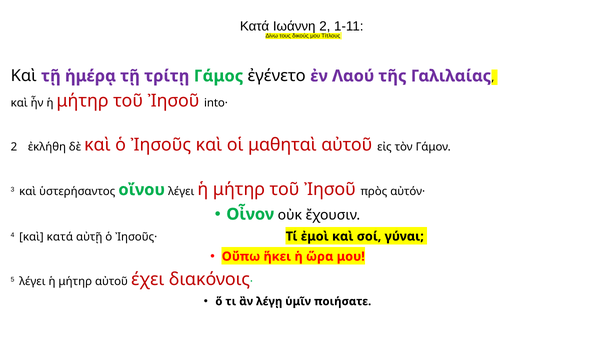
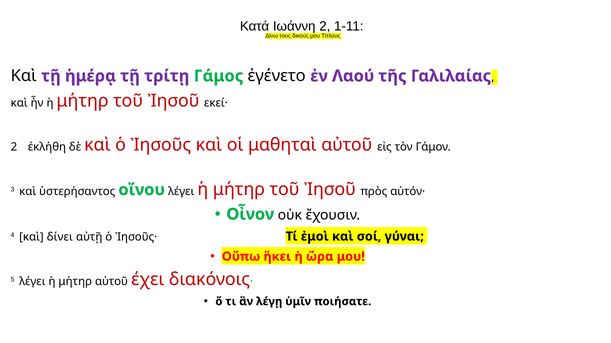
into·: into· -> εκεί· (216, 103)
καὶ κατά: κατά -> δίνει (60, 237)
